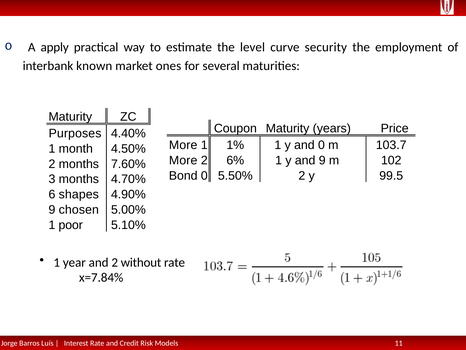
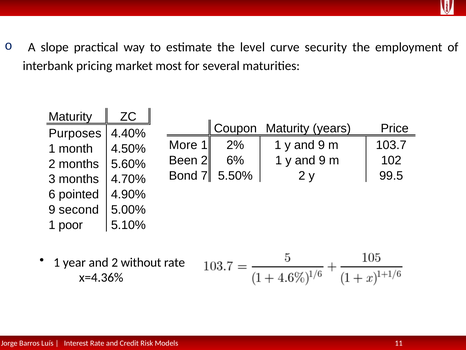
apply: apply -> slope (55, 47)
known: known -> pricing (94, 66)
ones: ones -> most (169, 66)
1%: 1% -> 2% (235, 145)
0: 0 -> 9 (321, 145)
More: More -> Been (183, 160)
7.60%: 7.60% -> 5.60% (128, 164)
Bond 0: 0 -> 7 (204, 175)
shapes: shapes -> pointed (79, 194)
chosen: chosen -> second (79, 209)
x=7.84%: x=7.84% -> x=4.36% (101, 277)
